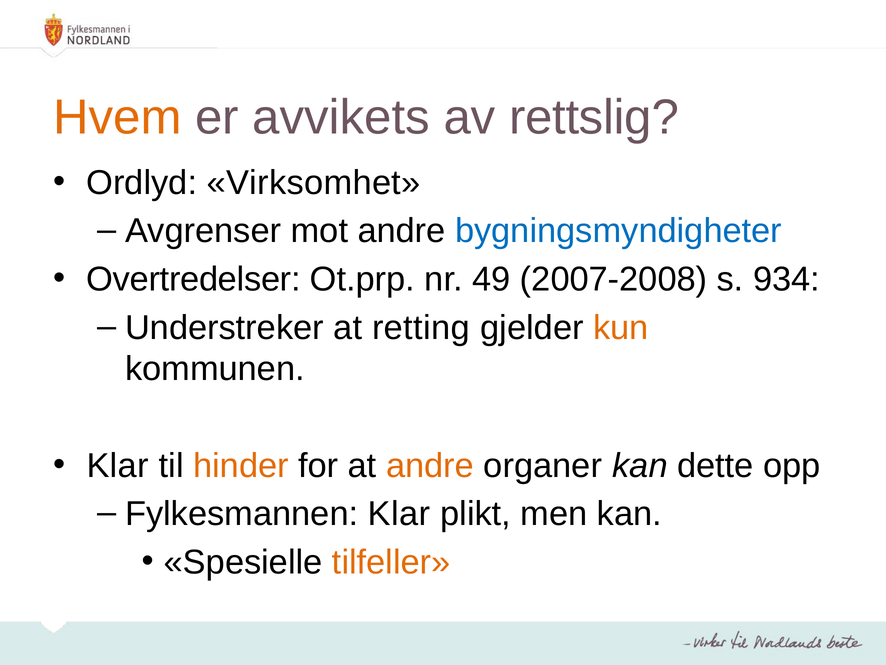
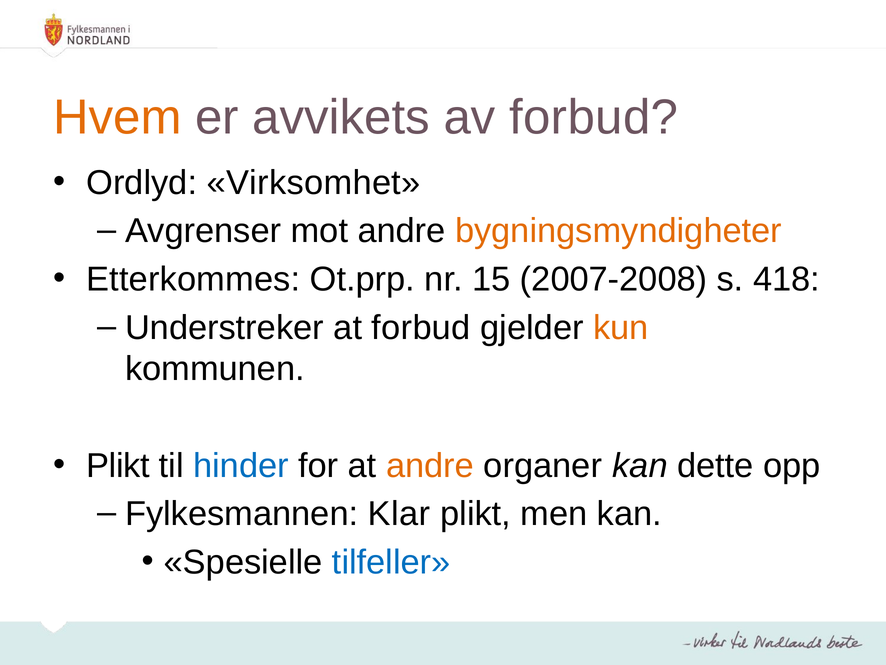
av rettslig: rettslig -> forbud (594, 118)
bygningsmyndigheter colour: blue -> orange (618, 231)
Overtredelser: Overtredelser -> Etterkommes (193, 279)
49: 49 -> 15 (491, 279)
934: 934 -> 418 (786, 279)
at retting: retting -> forbud (421, 327)
Klar: Klar -> Plikt (118, 465)
hinder colour: orange -> blue (241, 465)
tilfeller colour: orange -> blue (391, 562)
